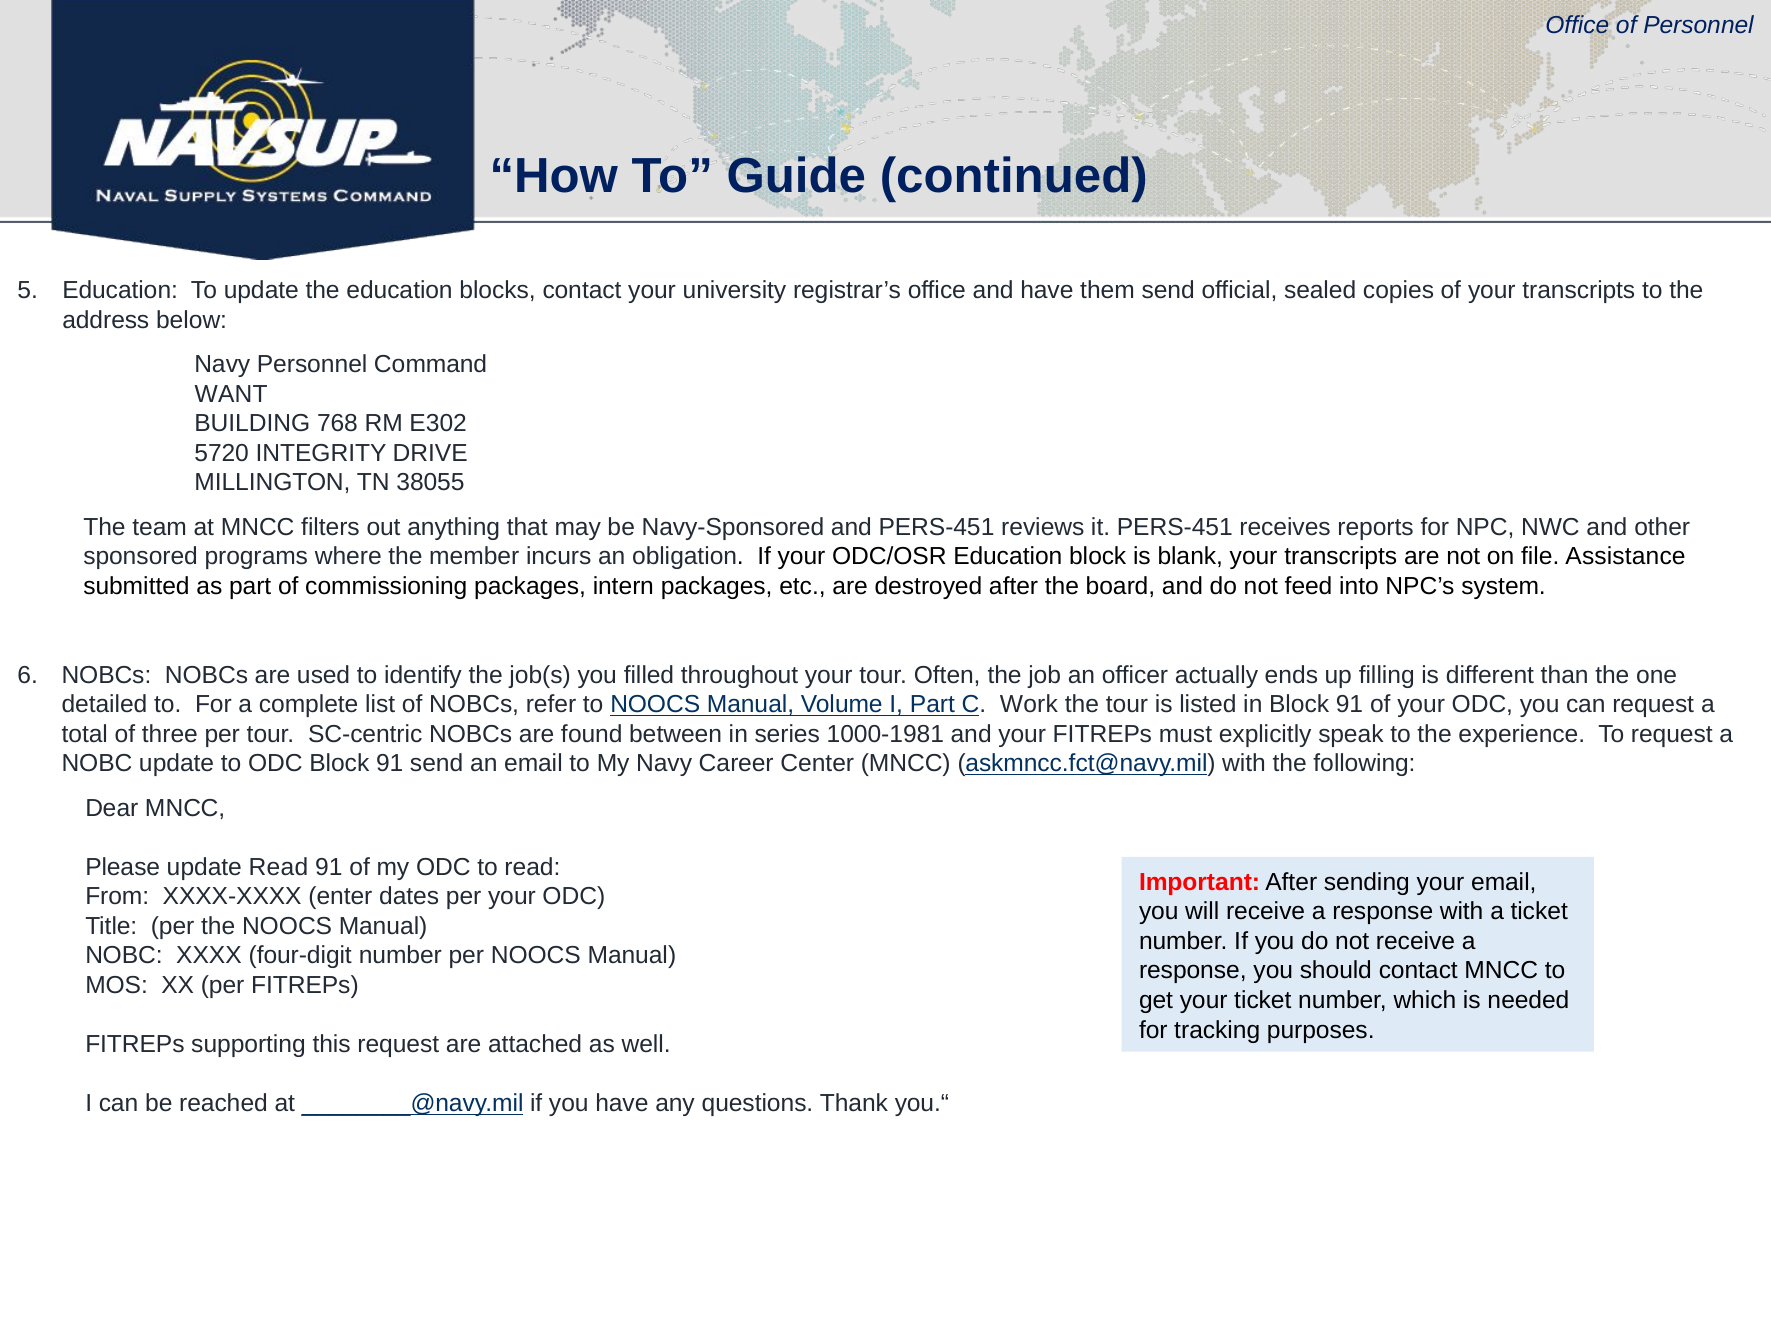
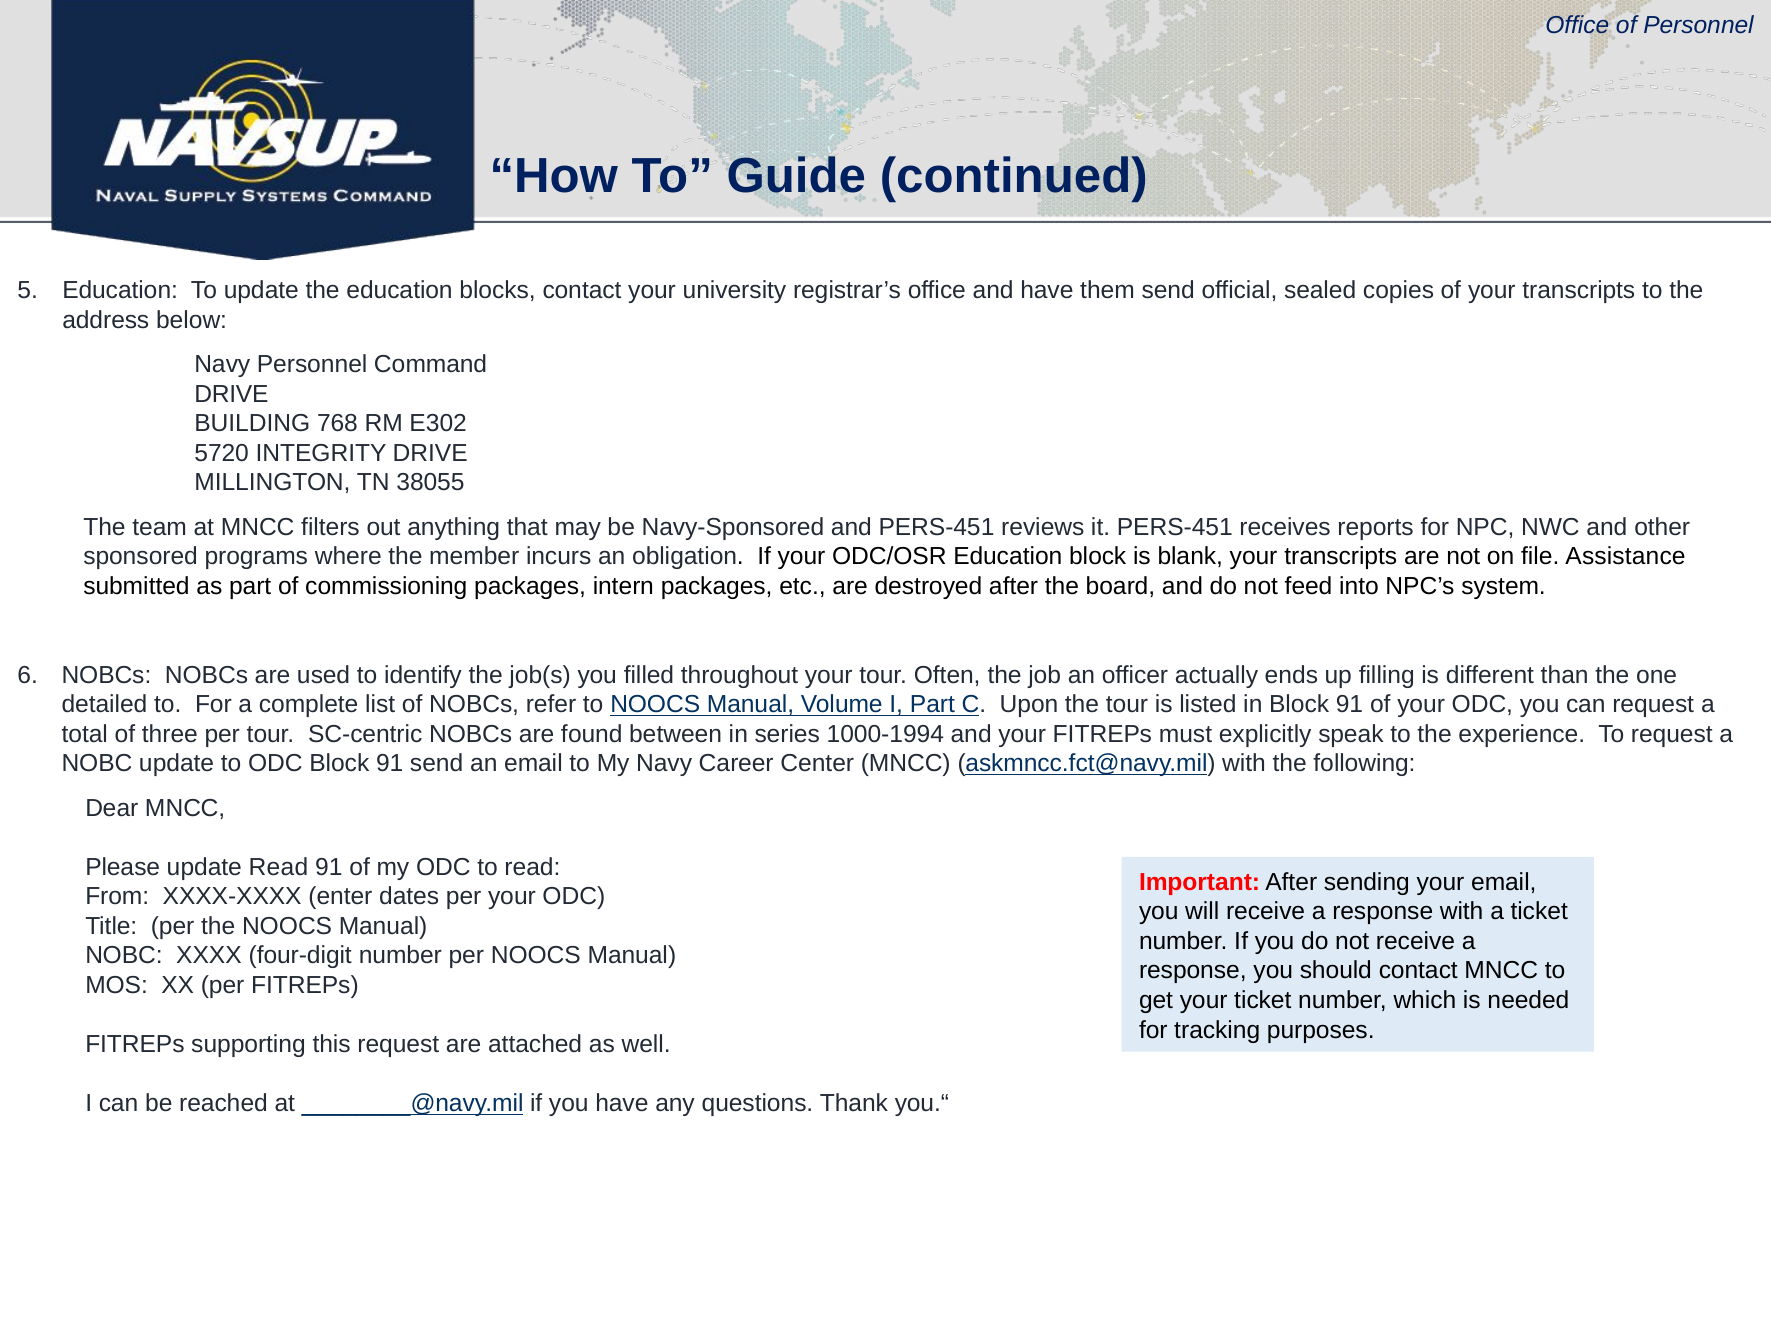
WANT: WANT -> DRIVE (231, 394)
Work: Work -> Upon (1029, 705)
1000-1981: 1000-1981 -> 1000-1994 (885, 734)
